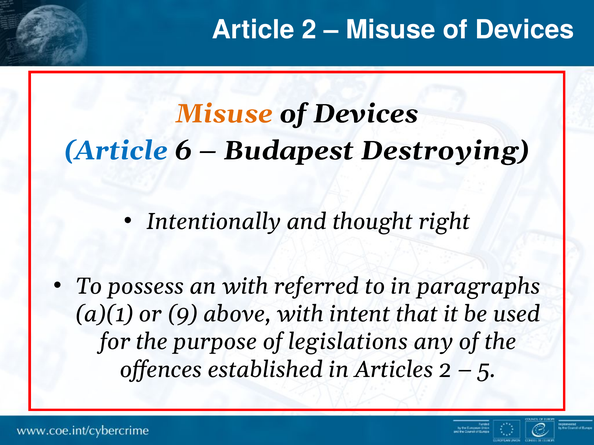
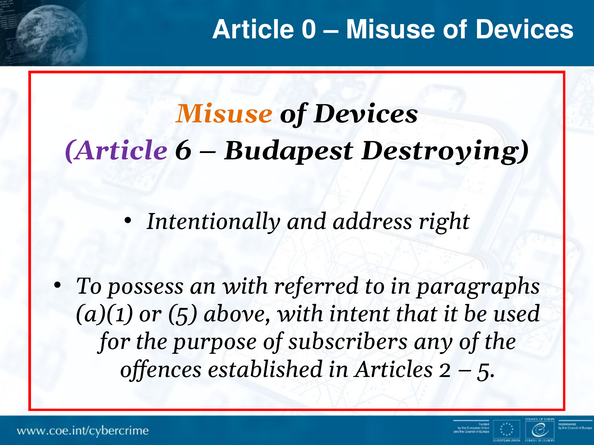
Article 2: 2 -> 0 (309, 30)
Article colour: blue -> purple (115, 151)
thought: thought -> address (373, 222)
or 9: 9 -> 5 (183, 314)
legislations: legislations -> subscribers (348, 342)
